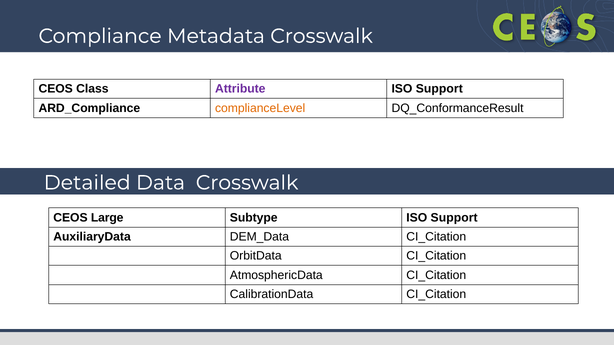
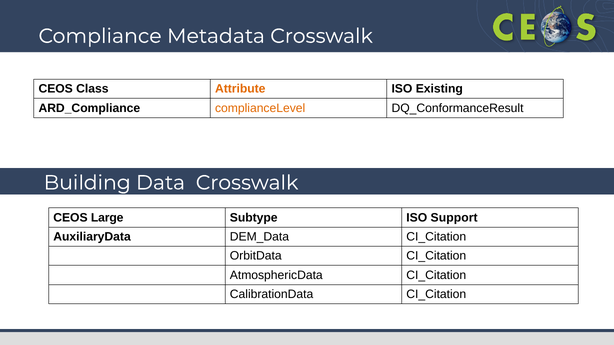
Attribute colour: purple -> orange (240, 89)
Support: Support -> Existing (439, 89)
Detailed: Detailed -> Building (87, 183)
